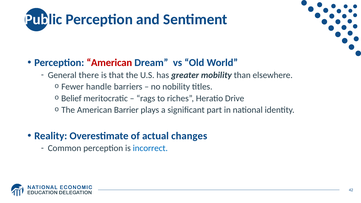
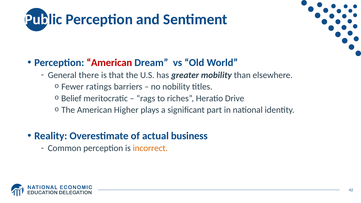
handle: handle -> ratings (99, 87)
Barrier: Barrier -> Higher (126, 110)
changes: changes -> business (189, 136)
incorrect colour: blue -> orange (150, 148)
